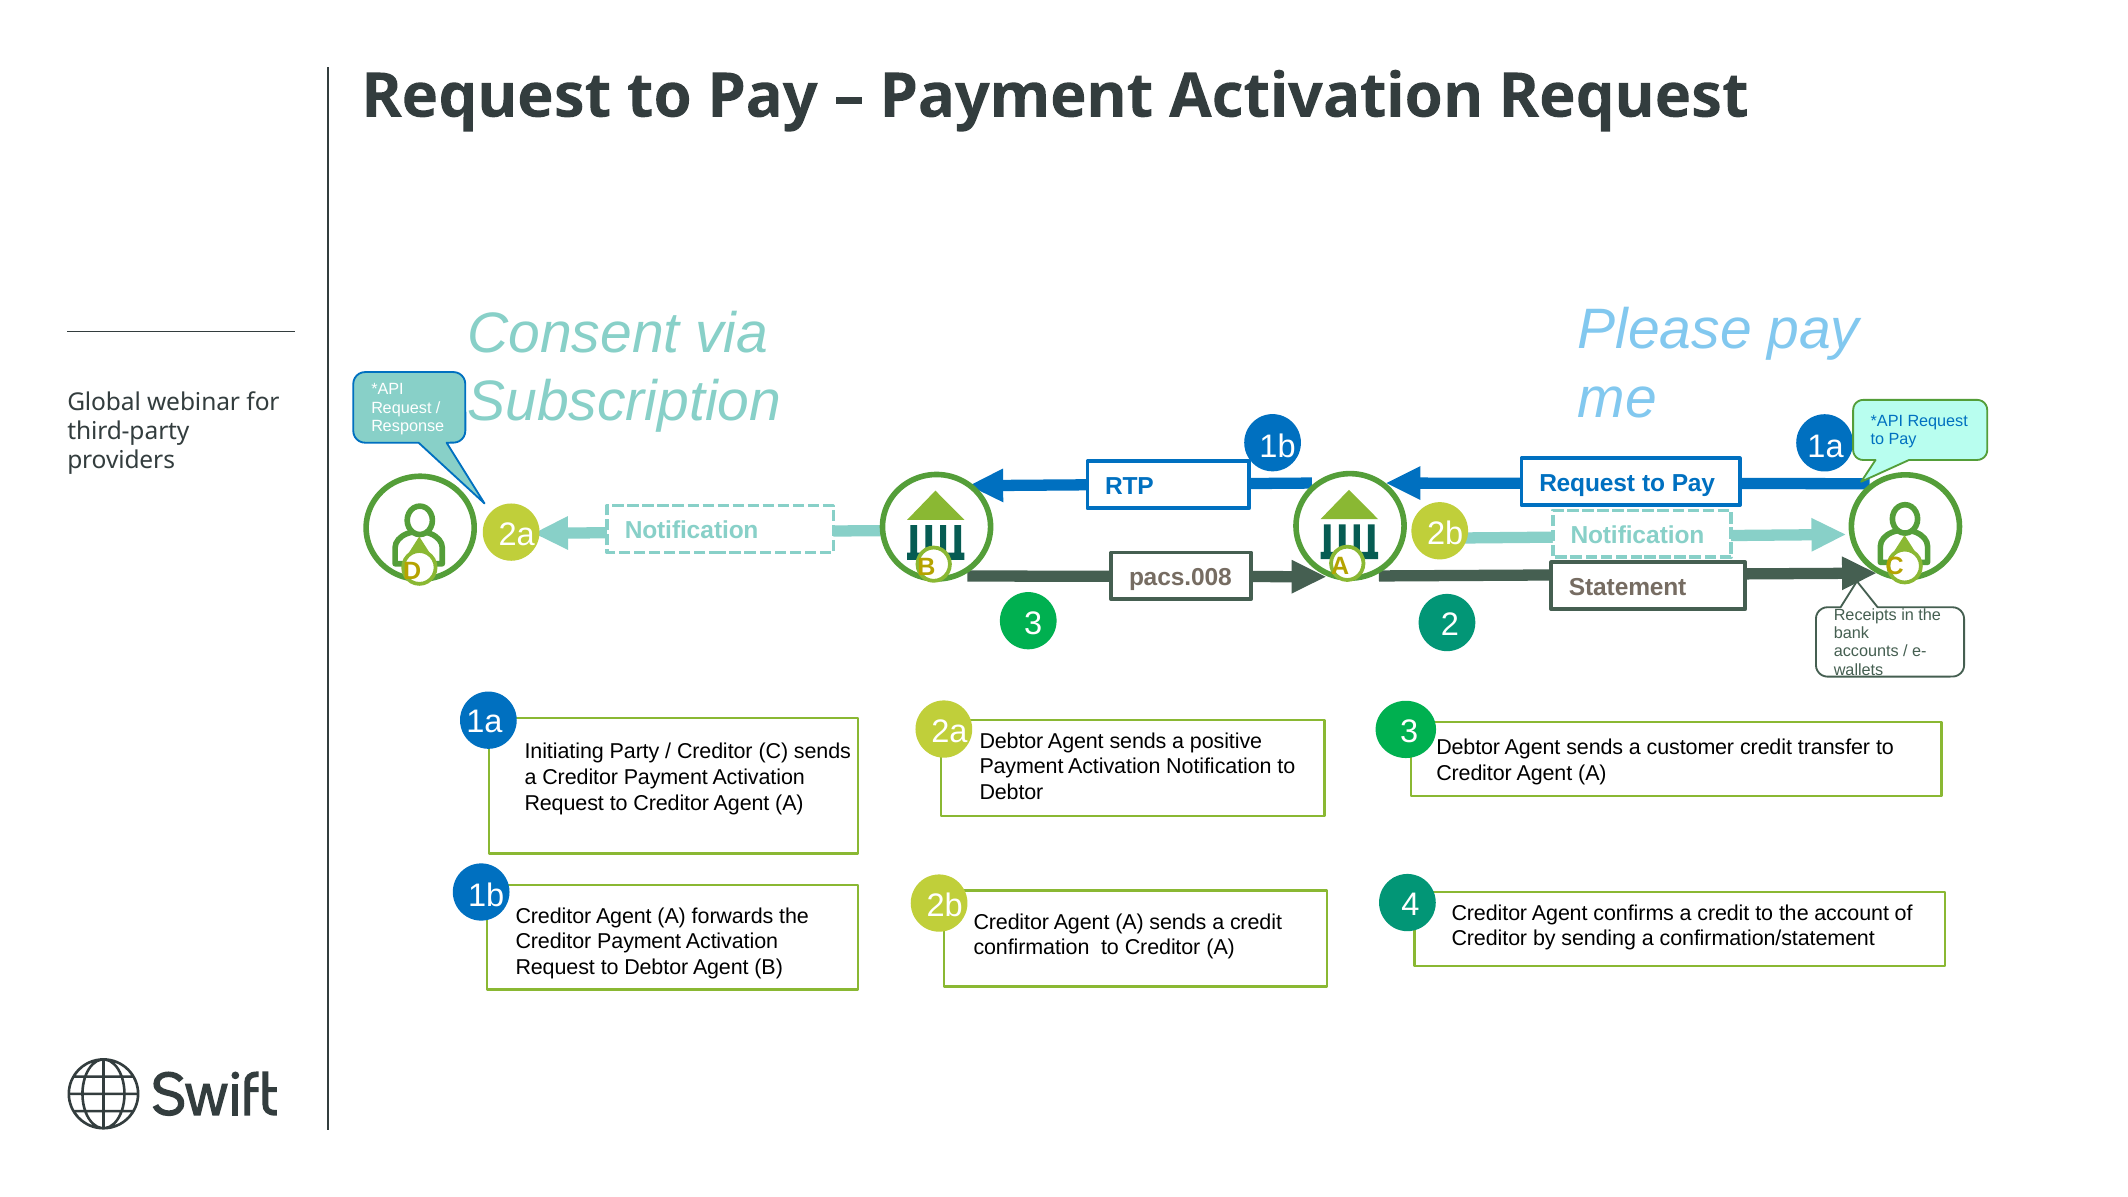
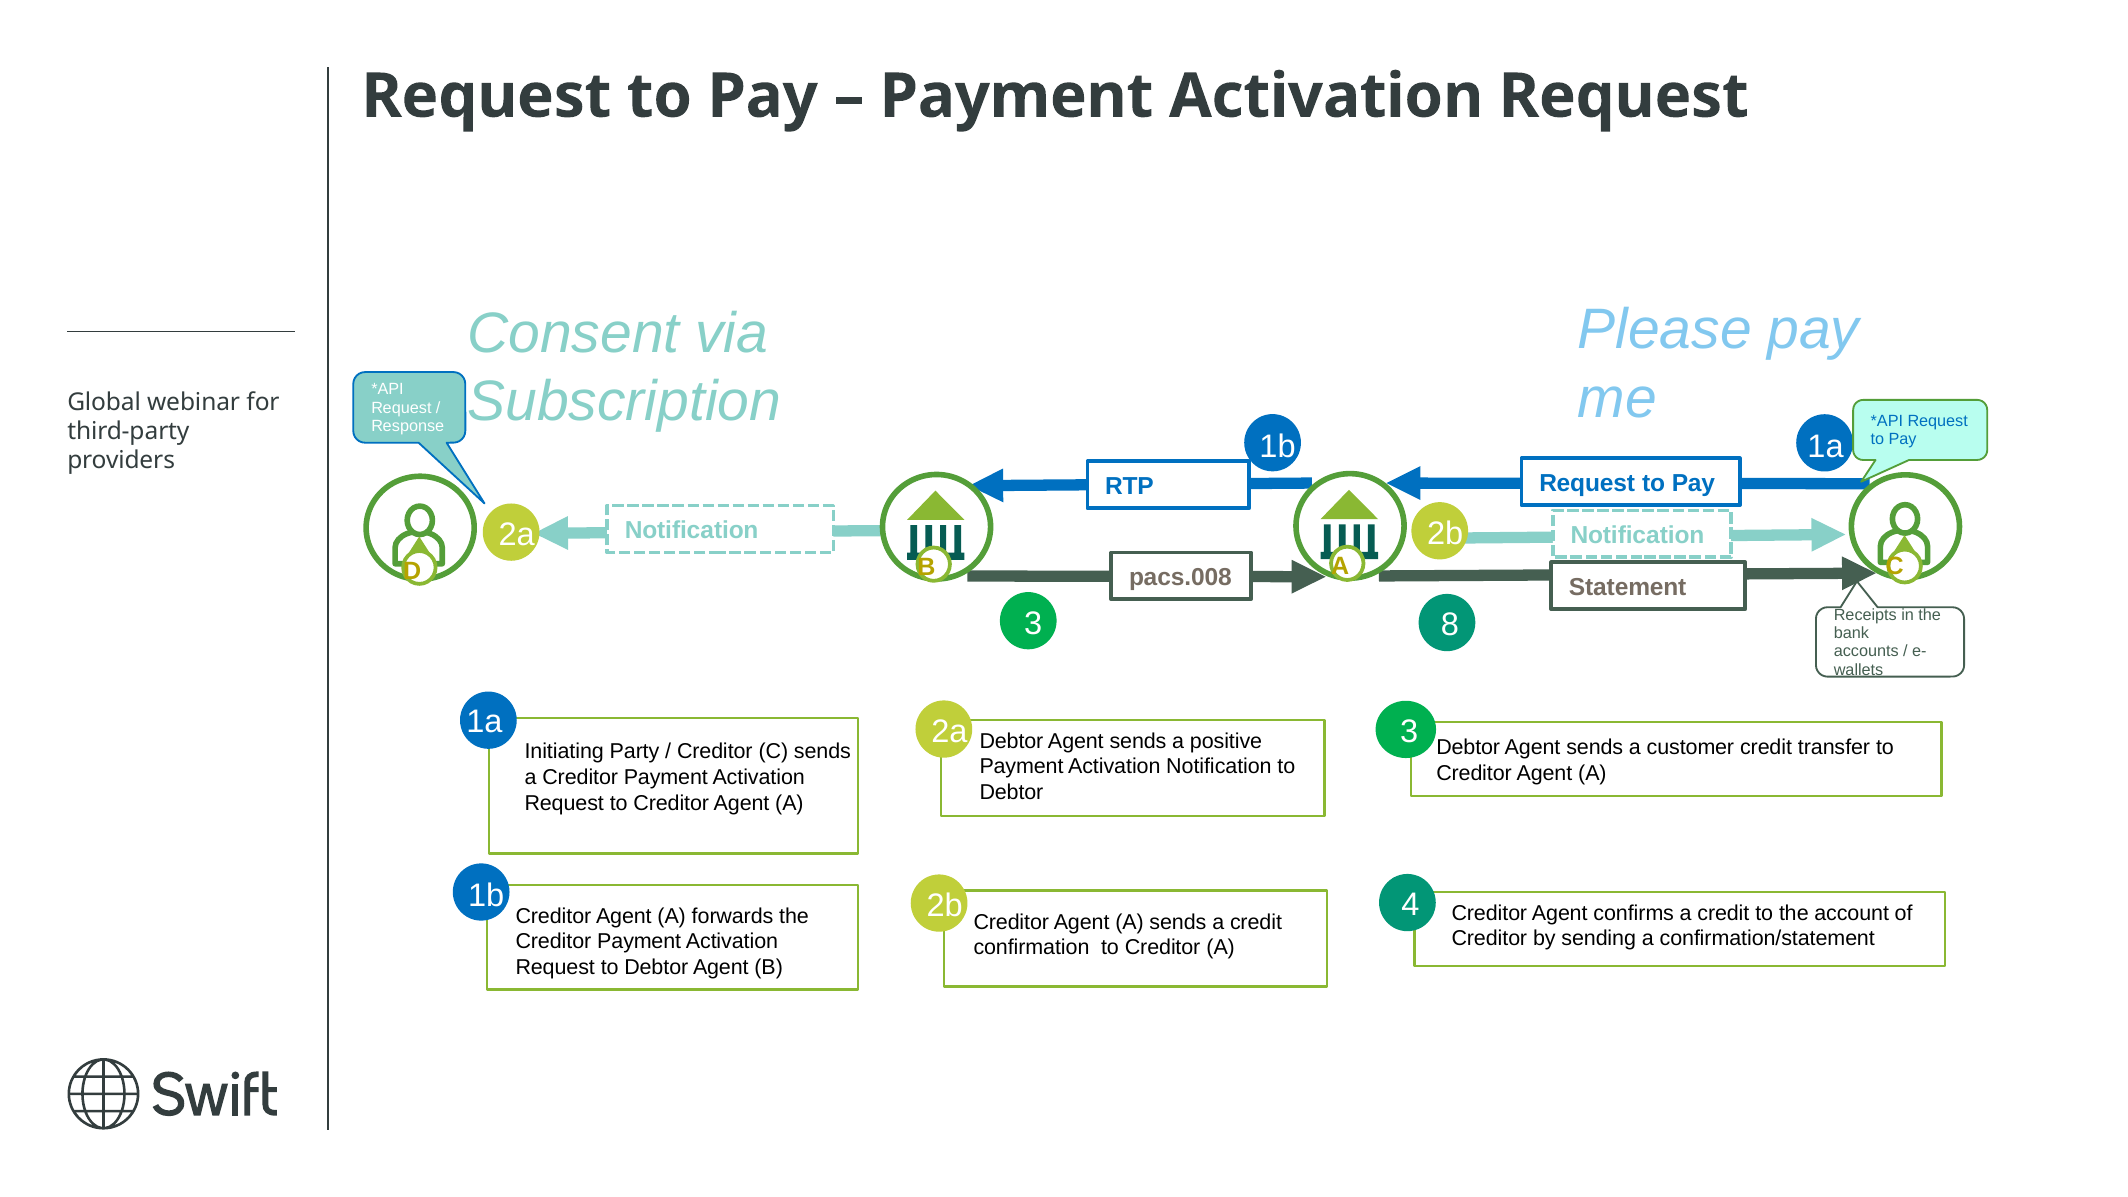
2: 2 -> 8 (1450, 625)
